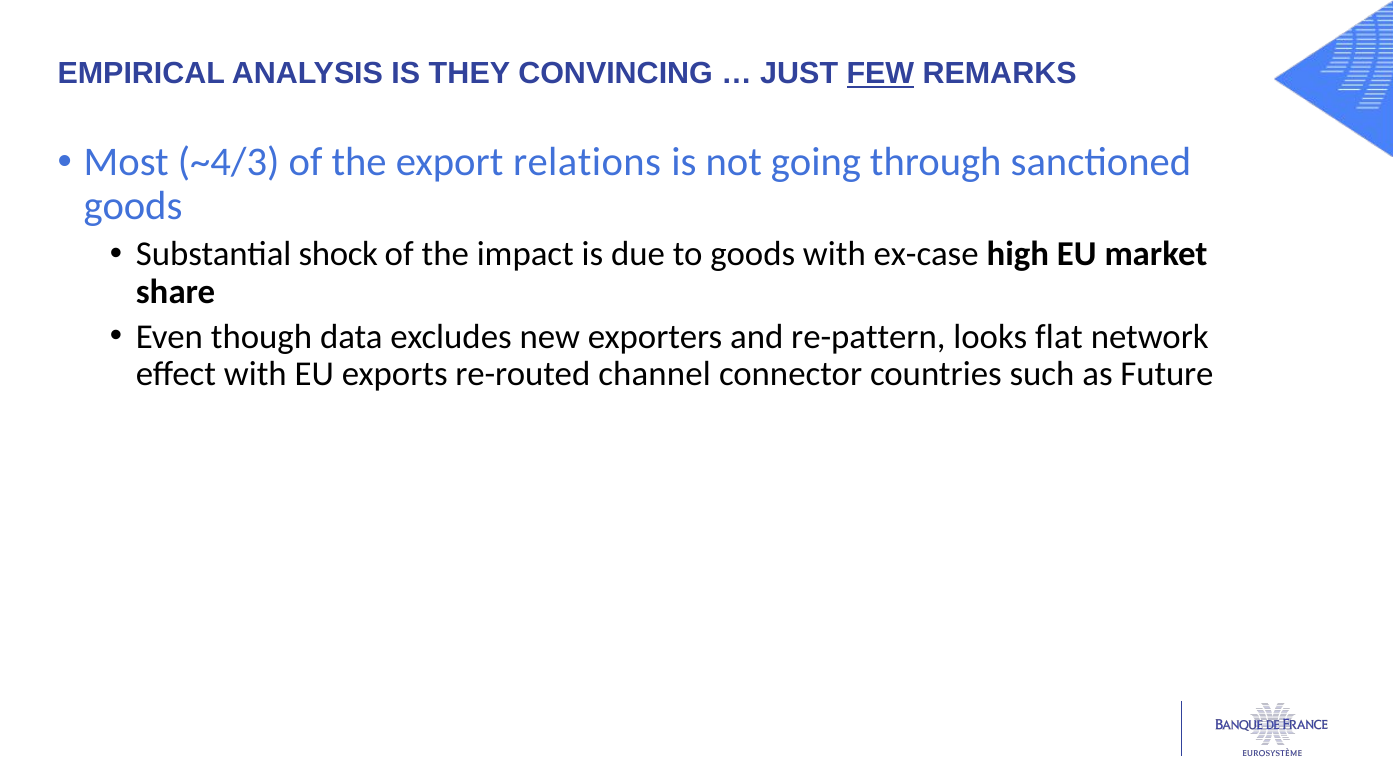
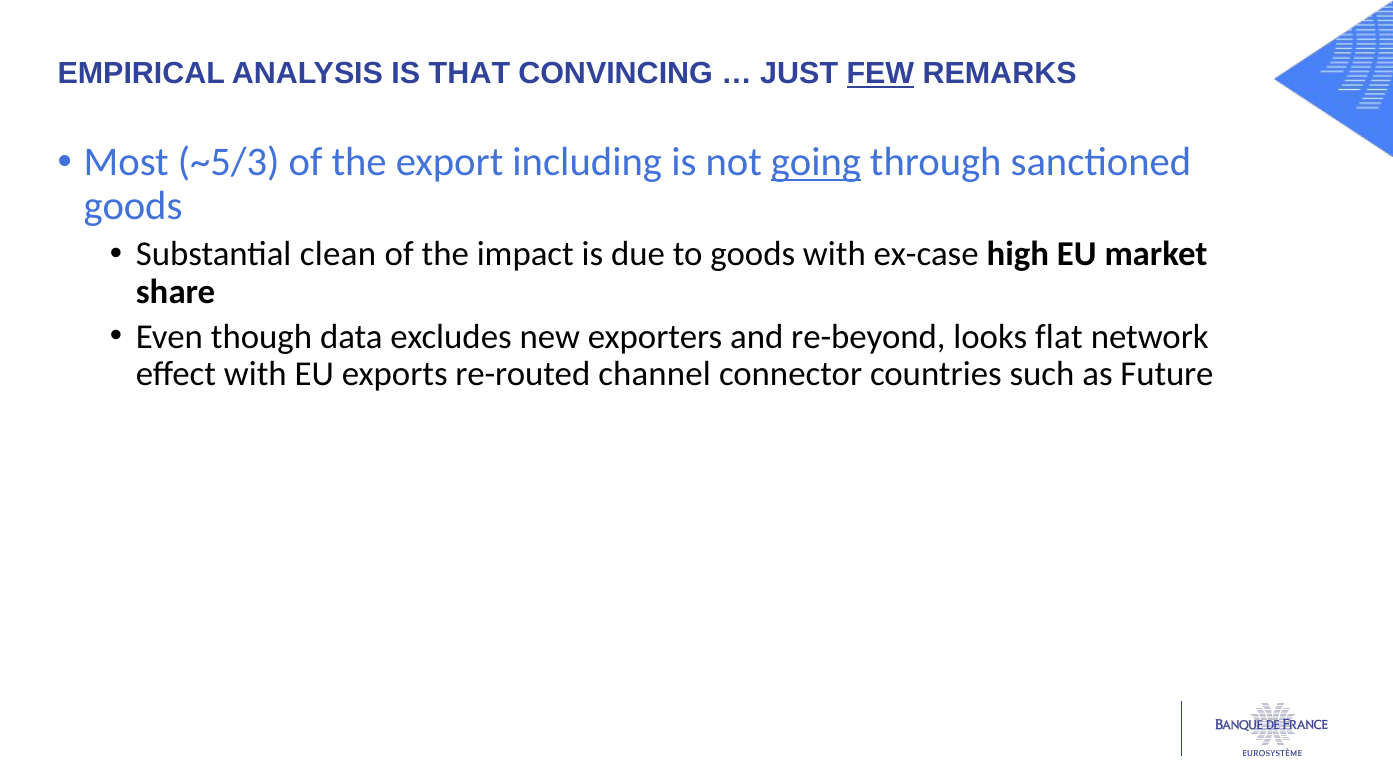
THEY: THEY -> THAT (469, 73)
~4/3: ~4/3 -> ~5/3 (229, 162)
relations: relations -> including (587, 162)
going underline: none -> present (816, 162)
shock: shock -> clean (338, 254)
re-pattern: re-pattern -> re-beyond (868, 336)
